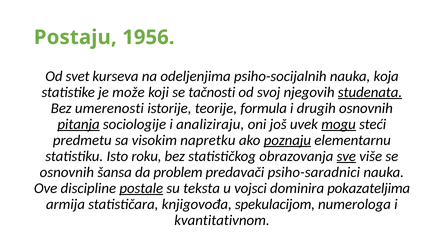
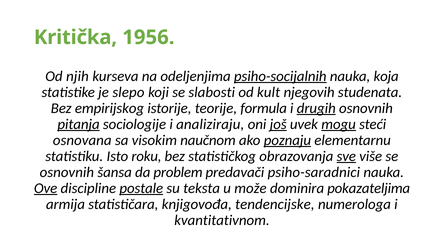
Postaju: Postaju -> Kritička (75, 37)
svet: svet -> njih (77, 76)
psiho-socijalnih underline: none -> present (280, 76)
može: može -> slepo (128, 92)
tačnosti: tačnosti -> slabosti (212, 92)
svoj: svoj -> kult (269, 92)
studenata underline: present -> none (370, 92)
umerenosti: umerenosti -> empirijskog (109, 108)
drugih underline: none -> present (316, 108)
još underline: none -> present (278, 124)
predmetu: predmetu -> osnovana (82, 140)
napretku: napretku -> naučnom (208, 140)
Ove underline: none -> present (46, 188)
vojsci: vojsci -> može (250, 188)
spekulacijom: spekulacijom -> tendencijske (275, 204)
